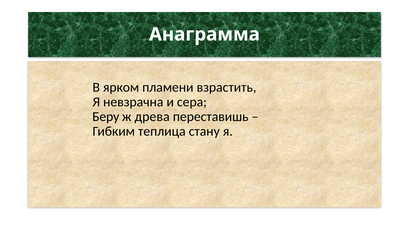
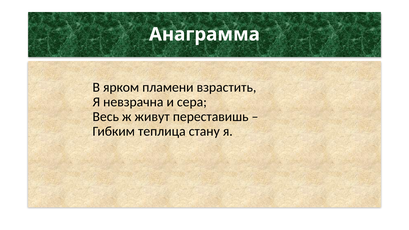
Беру: Беру -> Весь (106, 117)
древа: древа -> живут (152, 117)
